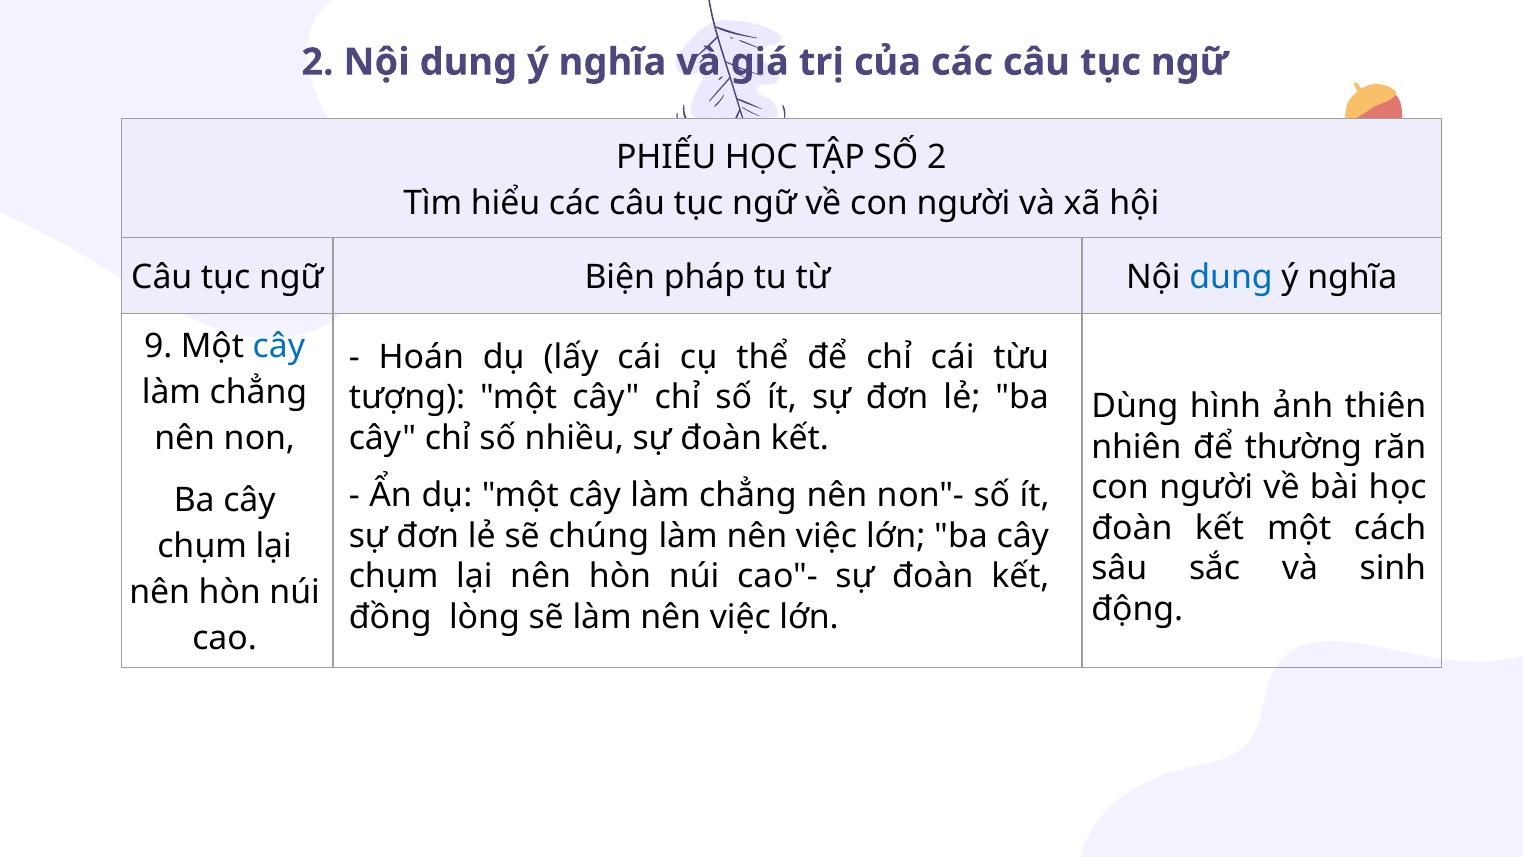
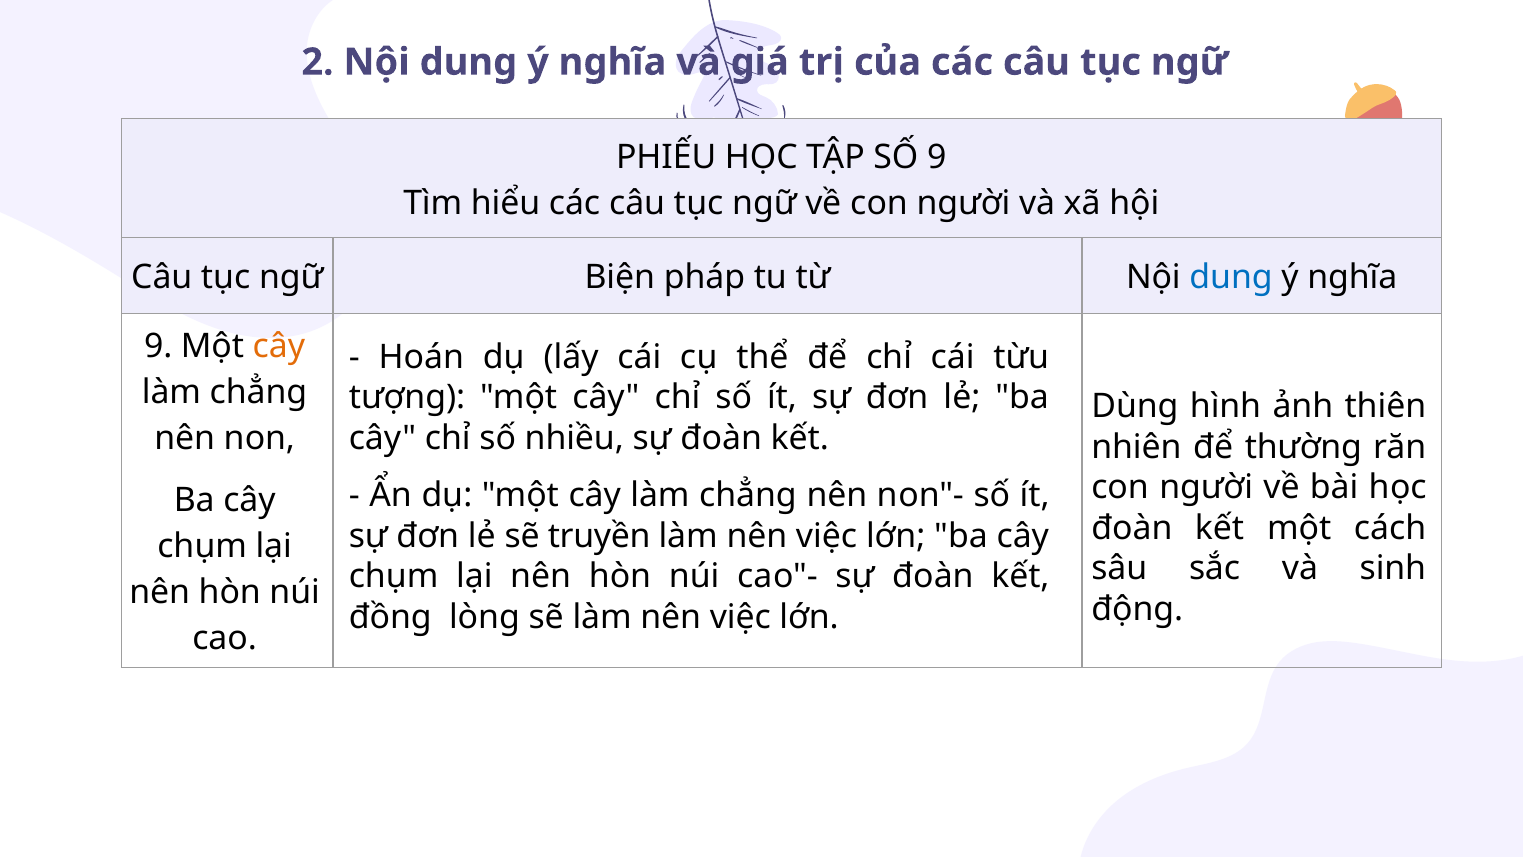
SỐ 2: 2 -> 9 (937, 157)
cây colour: blue -> orange (279, 346)
chúng: chúng -> truyền (599, 536)
